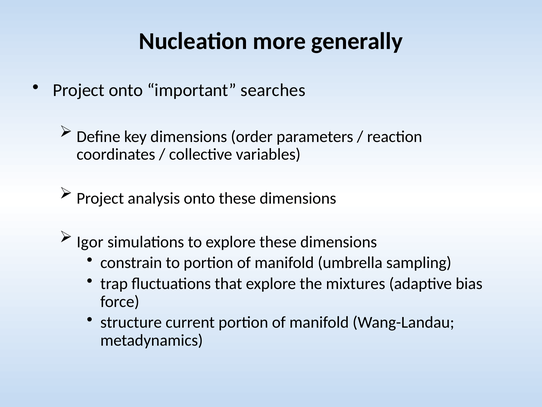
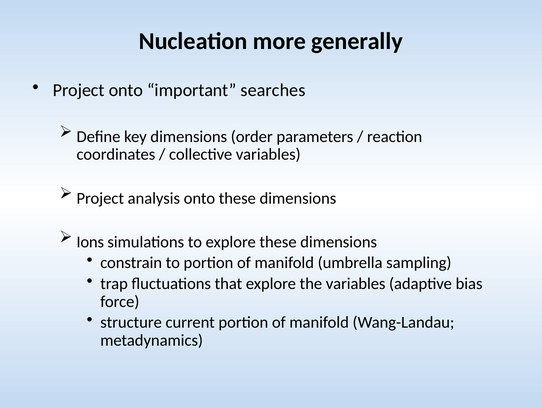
Igor: Igor -> Ions (90, 242)
the mixtures: mixtures -> variables (356, 283)
